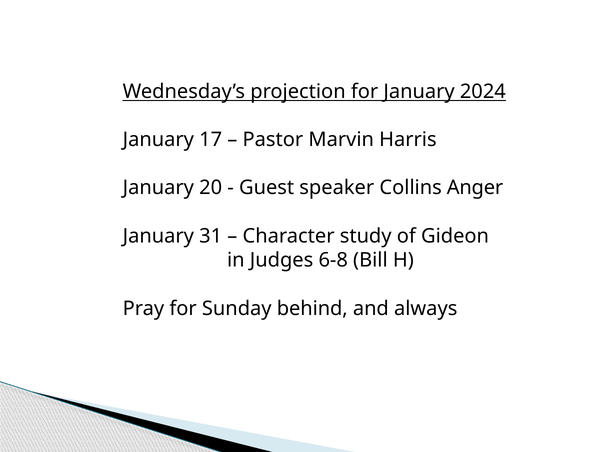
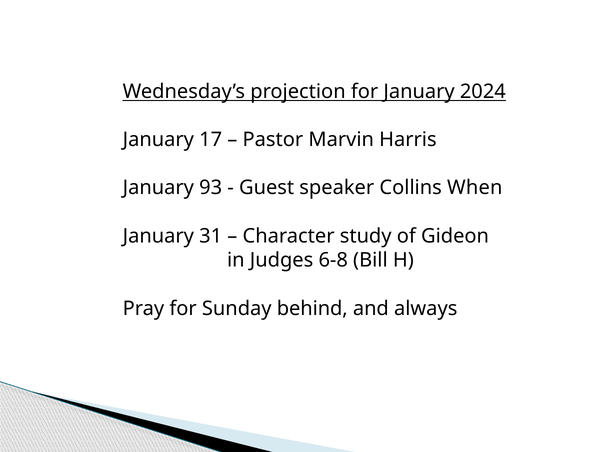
20: 20 -> 93 (211, 188)
Anger: Anger -> When (475, 188)
